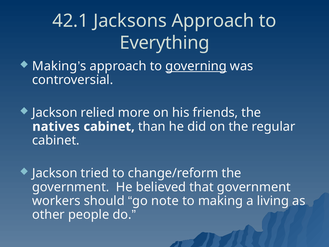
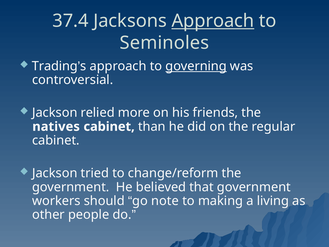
42.1: 42.1 -> 37.4 (70, 21)
Approach underline: none -> present (213, 21)
Everything: Everything -> Seminoles (164, 43)
Making: Making -> Trading (55, 66)
